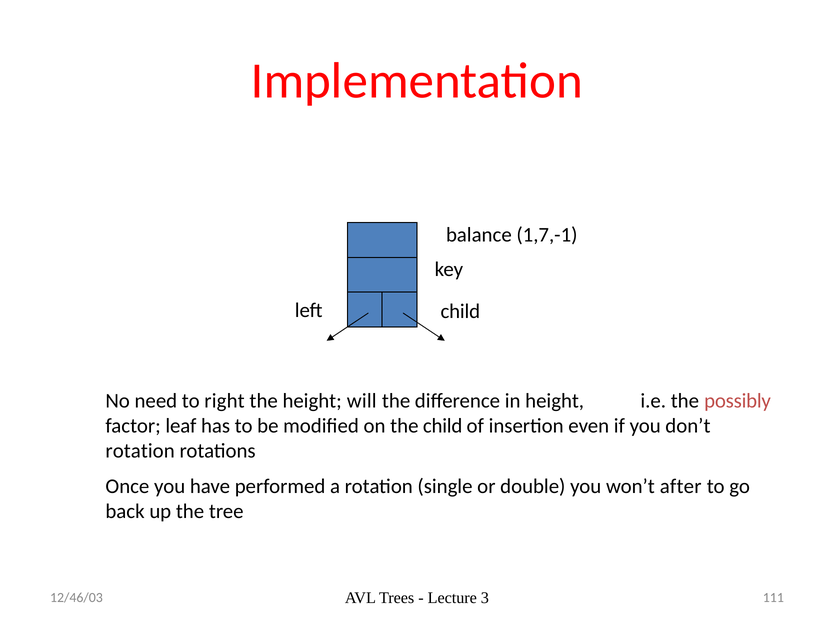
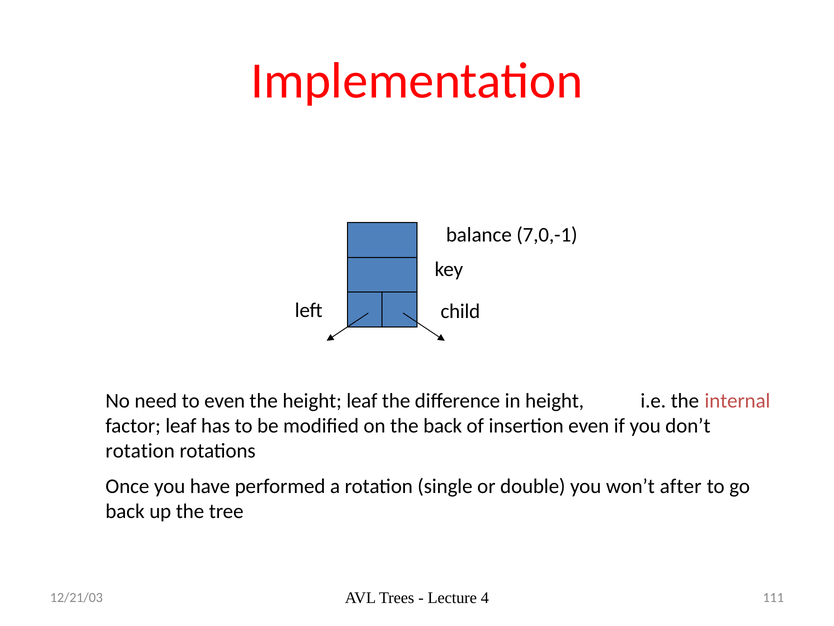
1,7,-1: 1,7,-1 -> 7,0,-1 (547, 235)
to right: right -> even (225, 400)
height will: will -> leaf (362, 400)
possibly: possibly -> internal (737, 400)
the child: child -> back (443, 425)
3: 3 -> 4 (485, 597)
12/46/03: 12/46/03 -> 12/21/03 (76, 597)
